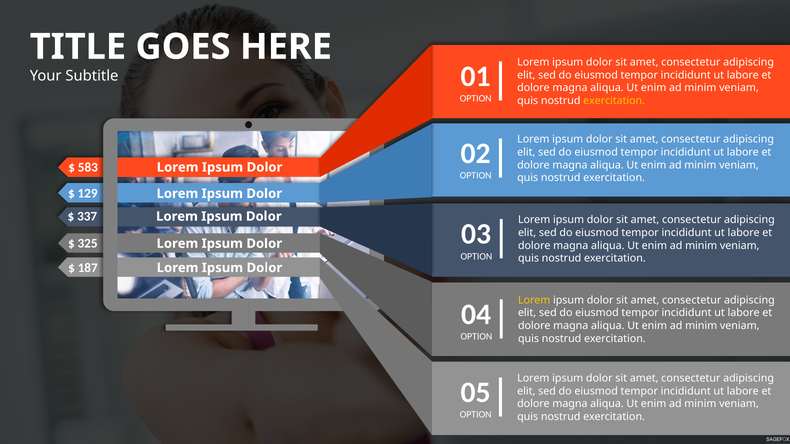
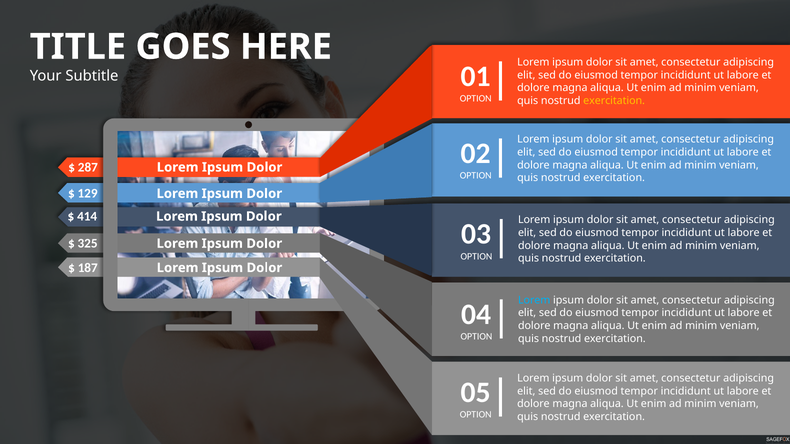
583: 583 -> 287 (88, 167)
337: 337 -> 414 (87, 216)
Lorem colour: yellow -> light blue (534, 300)
